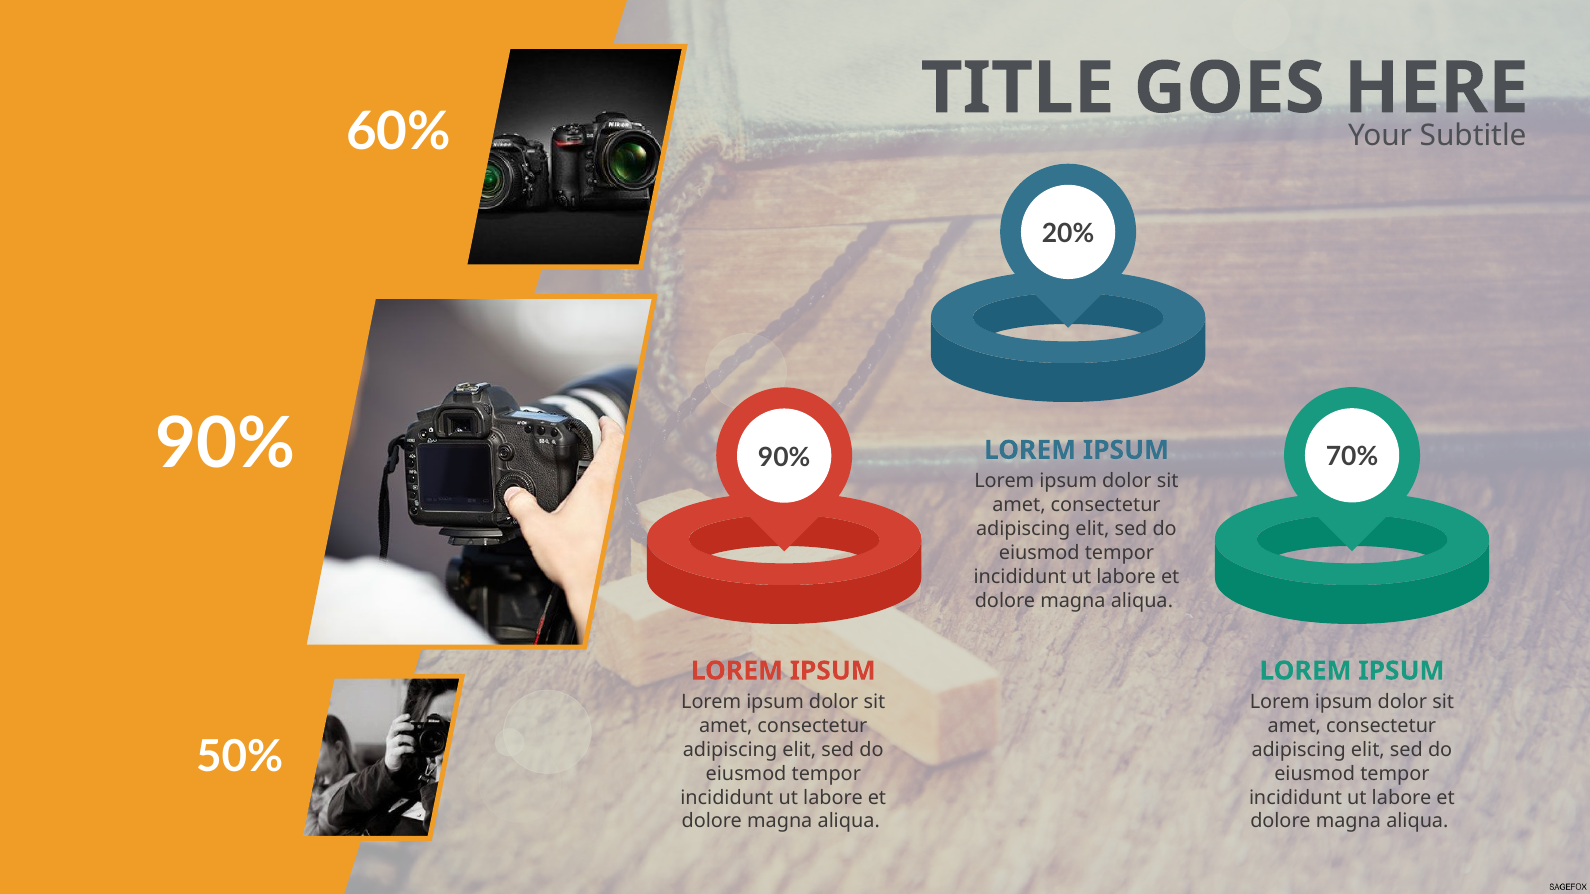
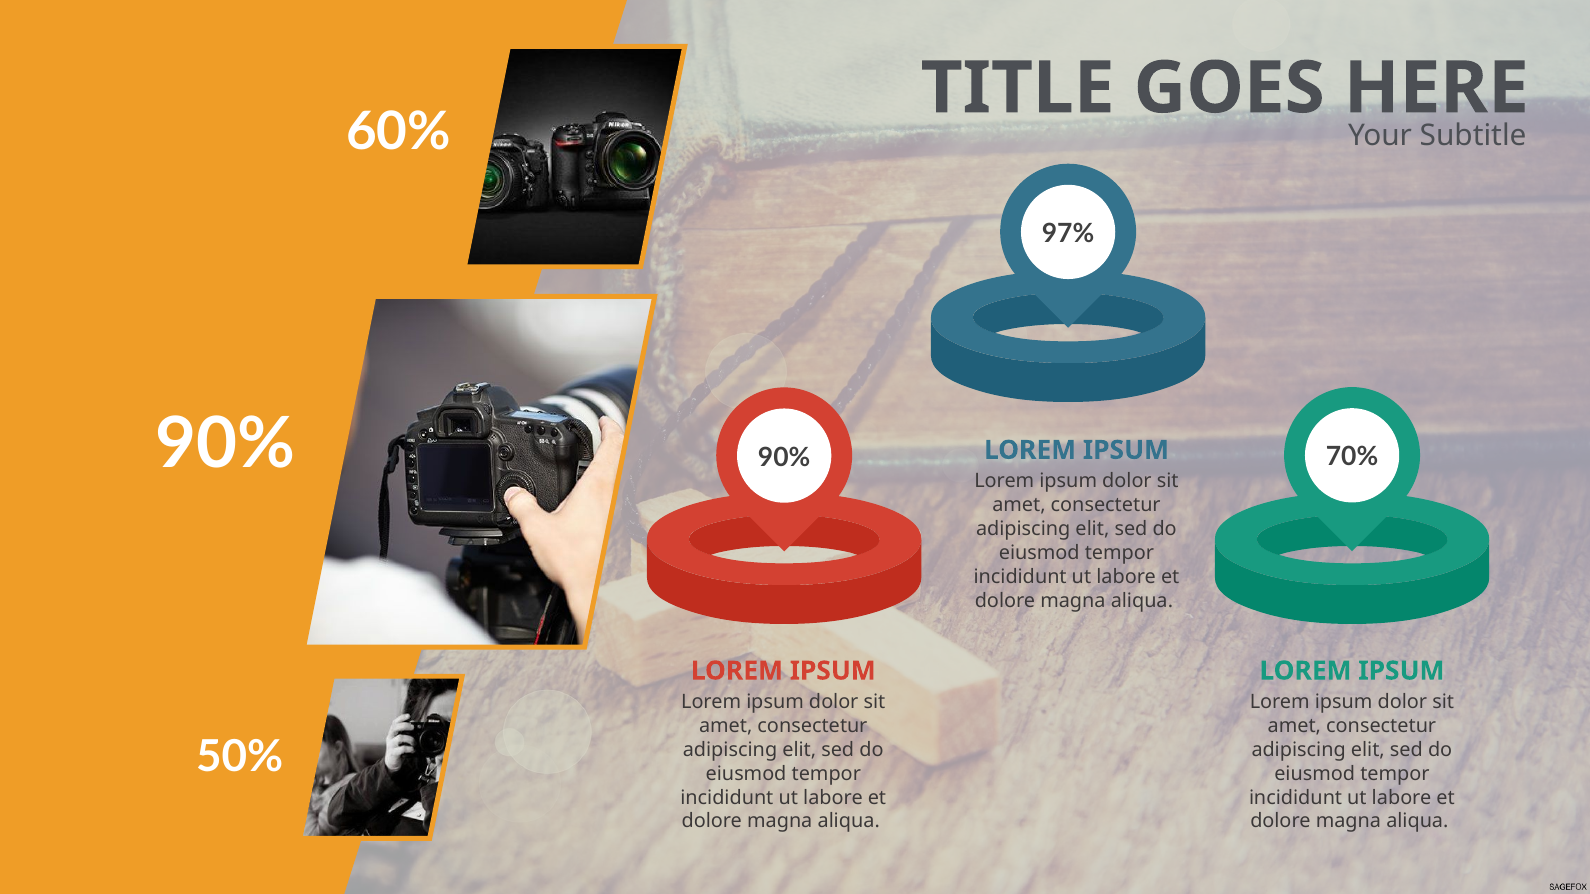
20%: 20% -> 97% (1068, 234)
